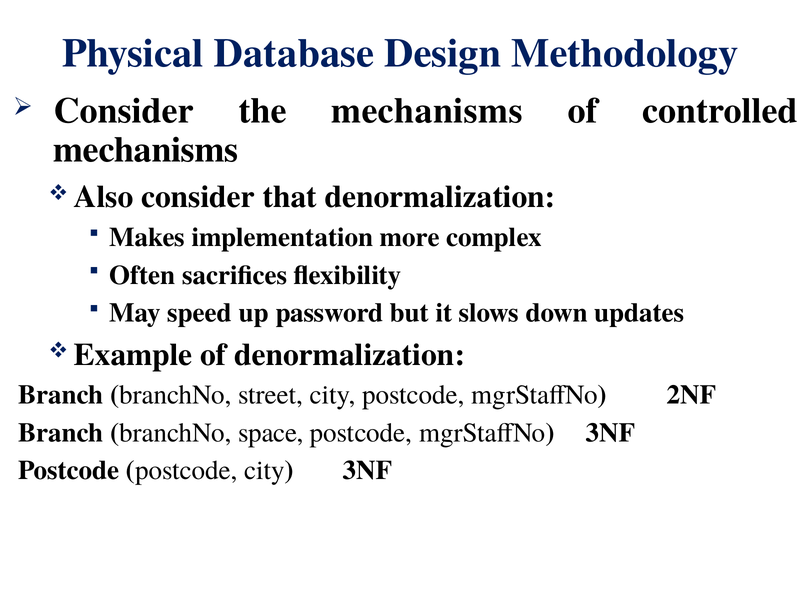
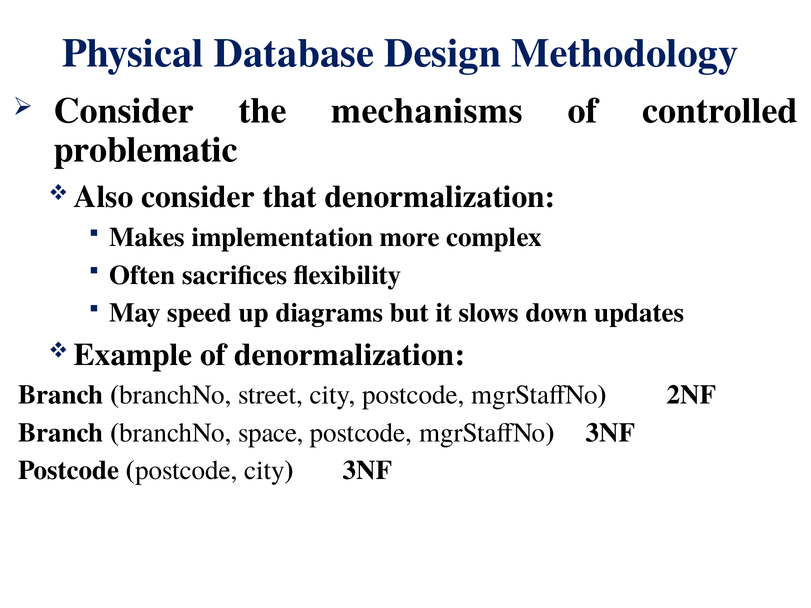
mechanisms: mechanisms -> problematic (146, 150)
password: password -> diagrams (329, 313)
